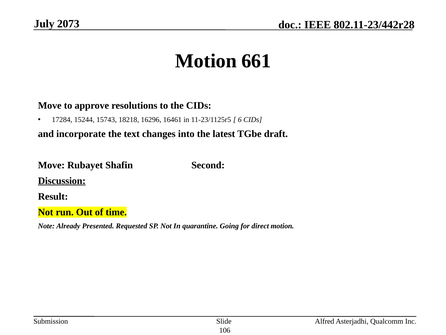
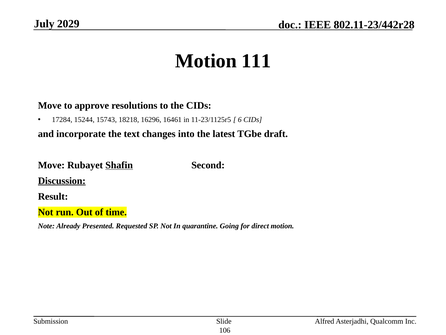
2073: 2073 -> 2029 (68, 24)
661: 661 -> 111 (256, 61)
Shafin underline: none -> present (119, 165)
